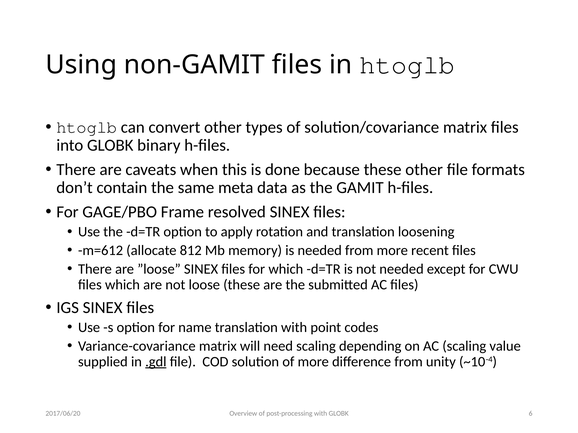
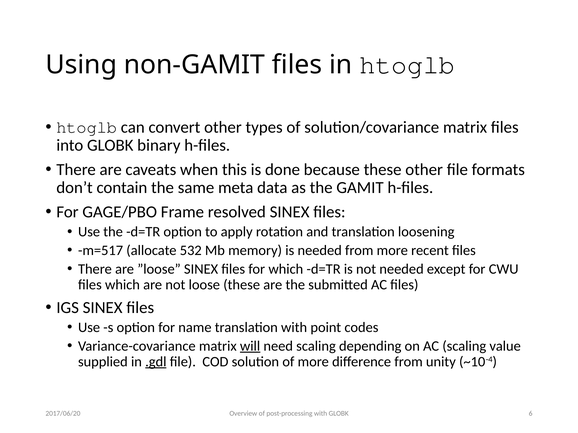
m=612: m=612 -> m=517 (101, 251)
812: 812 -> 532 (191, 251)
will underline: none -> present (250, 346)
